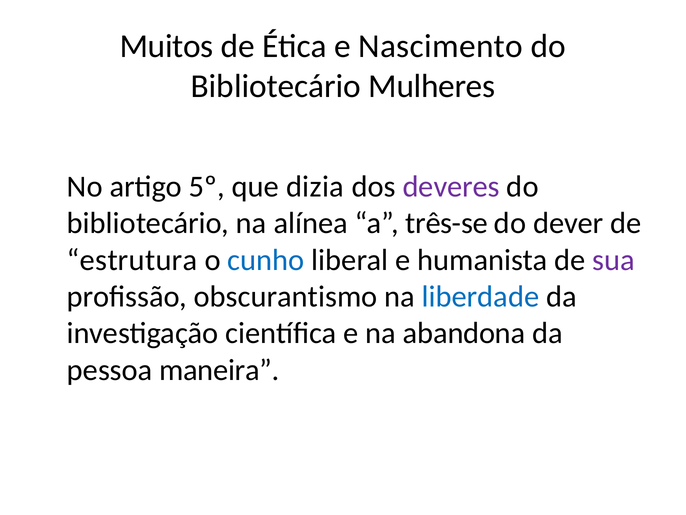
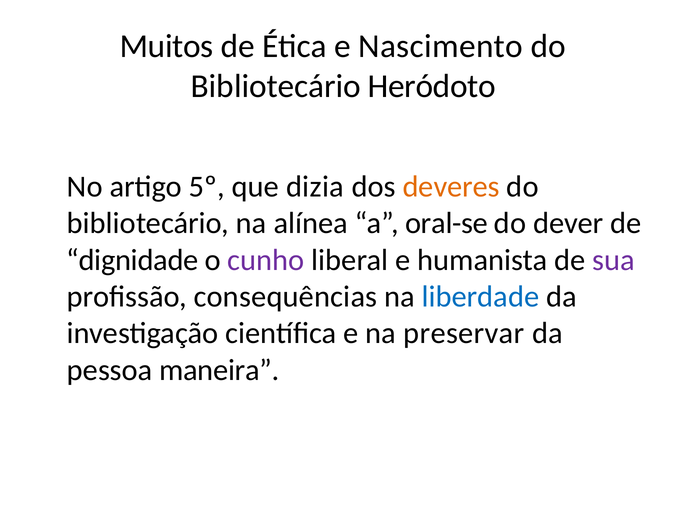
Mulheres: Mulheres -> Heródoto (432, 86)
deveres colour: purple -> orange (451, 187)
três-se: três-se -> oral-se (447, 223)
estrutura: estrutura -> dignidade (132, 260)
cunho colour: blue -> purple (266, 260)
obscurantismo: obscurantismo -> consequências (286, 296)
abandona: abandona -> preservar (464, 333)
